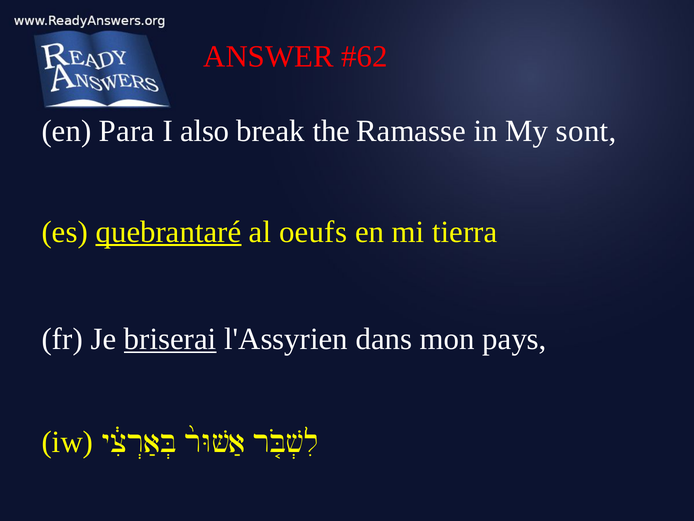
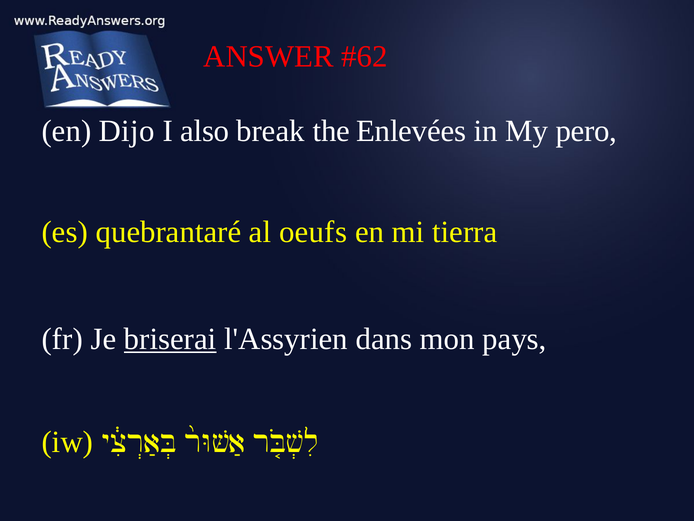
Para: Para -> Dijo (127, 131)
Ramasse: Ramasse -> Enlevées (411, 131)
sont: sont -> pero (586, 131)
quebrantaré underline: present -> none (168, 232)
